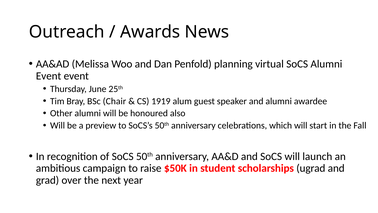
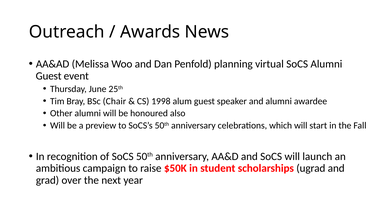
Event: Event -> Guest (49, 76)
1919: 1919 -> 1998 (161, 101)
